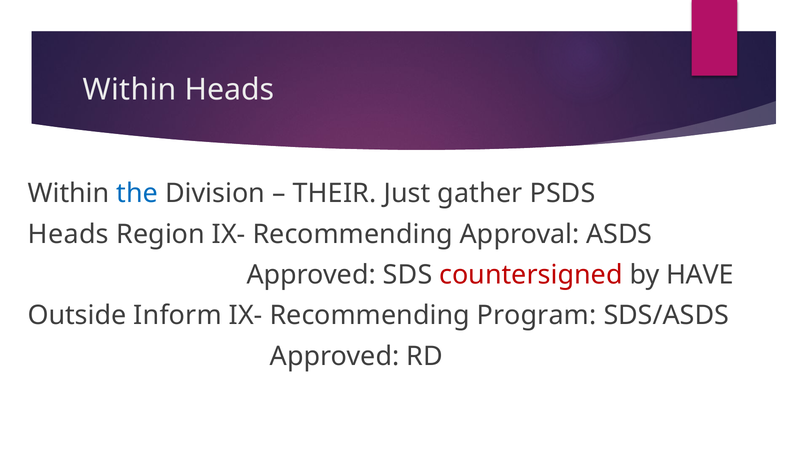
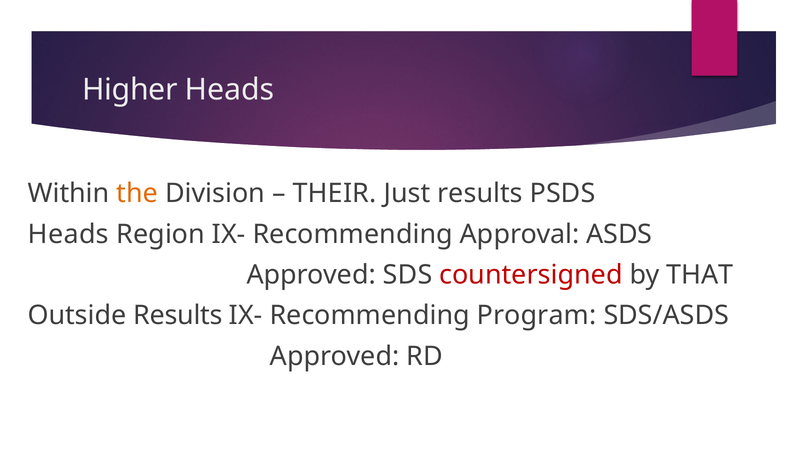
Within: Within -> Higher (130, 90)
the colour: blue -> orange (137, 194)
Just gather: gather -> results (480, 194)
HAVE: HAVE -> THAT (700, 275)
Outside Inform: Inform -> Results (178, 316)
